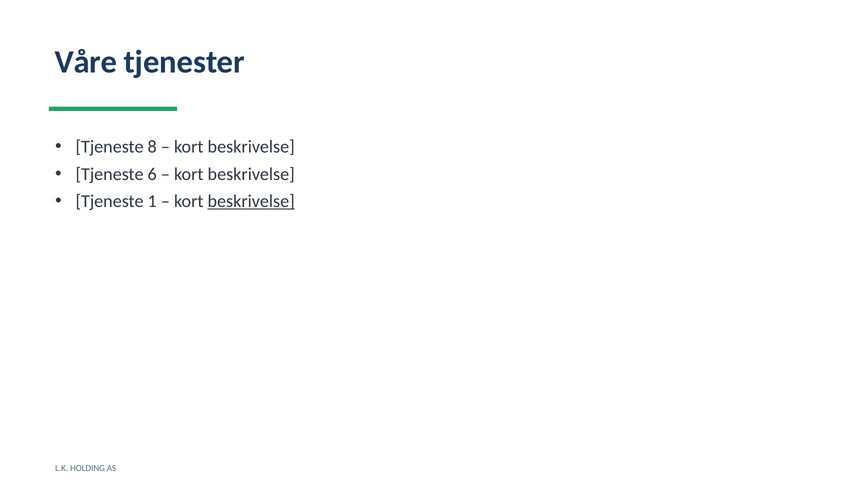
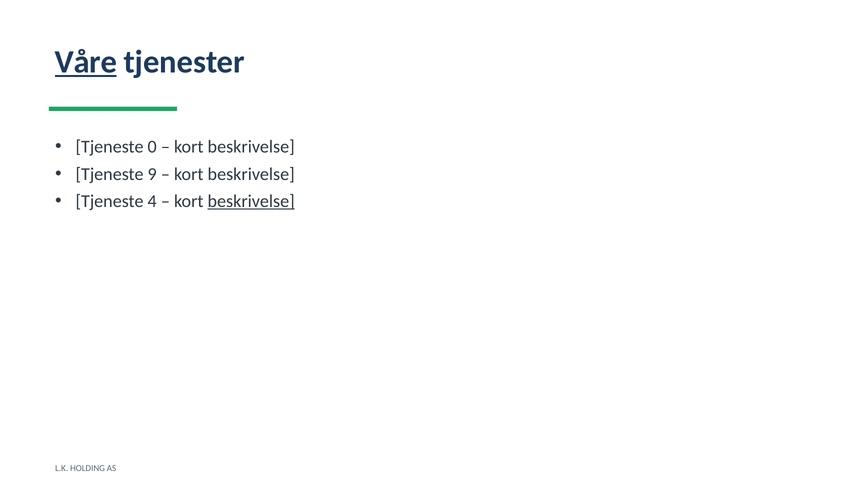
Våre underline: none -> present (86, 62)
8: 8 -> 0 (152, 147)
6: 6 -> 9 (152, 174)
1: 1 -> 4 (152, 201)
